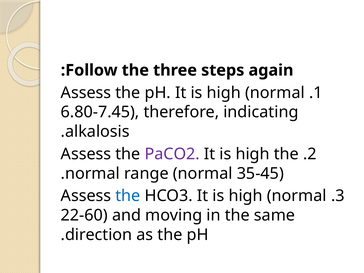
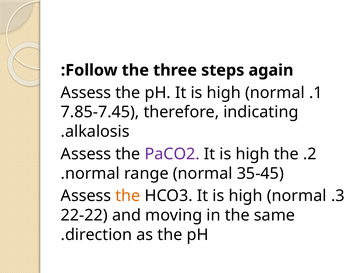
6.80-7.45: 6.80-7.45 -> 7.85-7.45 (100, 112)
the colour: blue -> orange (128, 196)
22-60: 22-60 -> 22-22 (84, 215)
